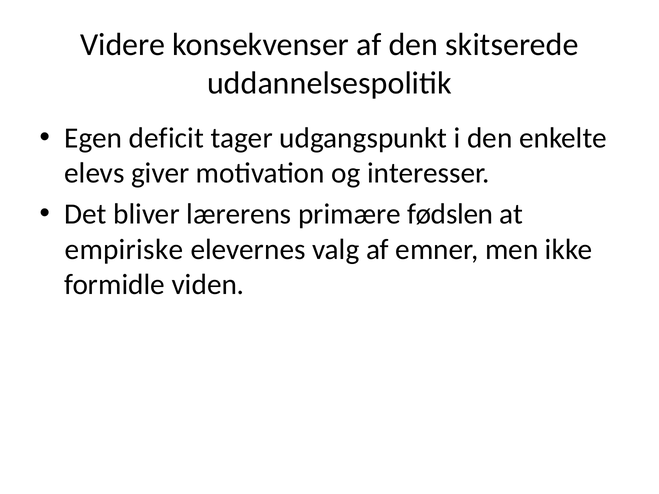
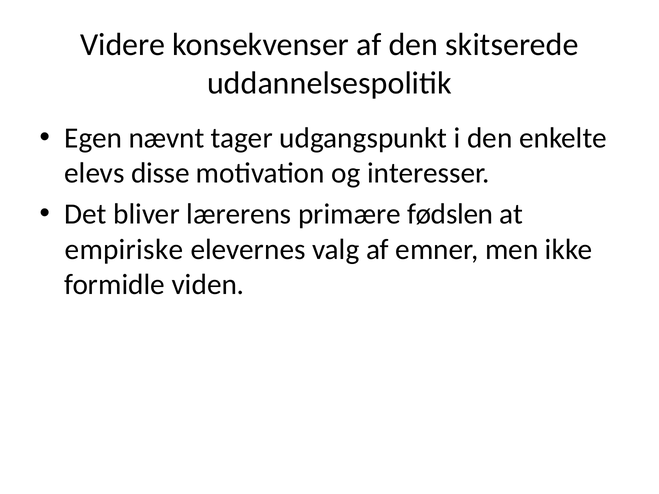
deficit: deficit -> nævnt (167, 138)
giver: giver -> disse (160, 173)
